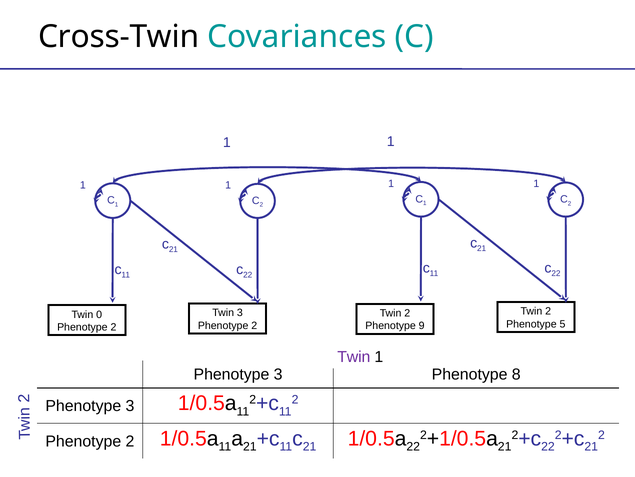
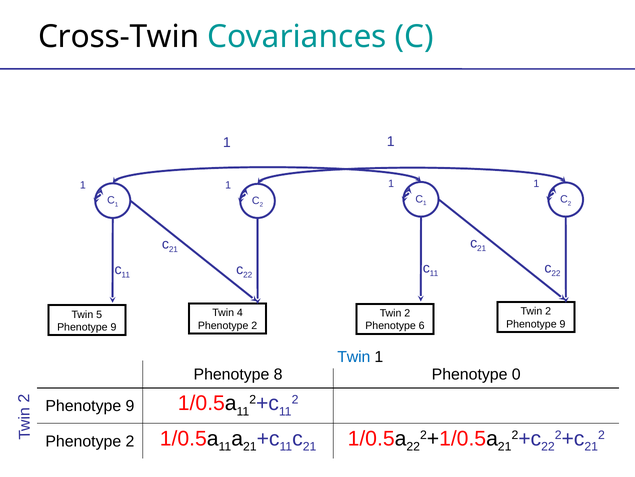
Twin 3: 3 -> 4 (240, 312)
0: 0 -> 5 (99, 314)
5: 5 -> 9 (562, 324)
9: 9 -> 6 (422, 325)
2: 2 -> 9 (113, 327)
Twin colour: purple -> blue (354, 356)
3: 3 -> 8 (278, 374)
8: 8 -> 0 (516, 374)
3: 3 -> 9 (130, 405)
